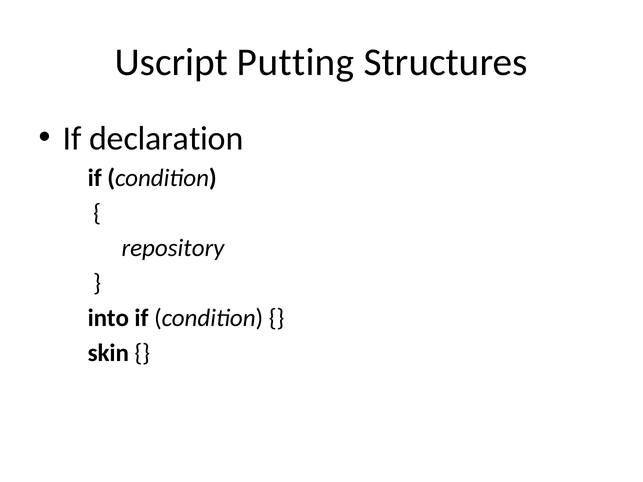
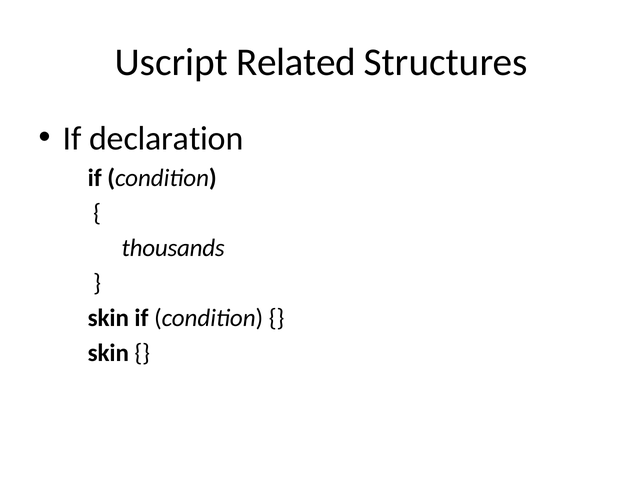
Putting: Putting -> Related (296, 62)
repository: repository -> thousands (173, 248)
into: into -> skin (108, 318)
